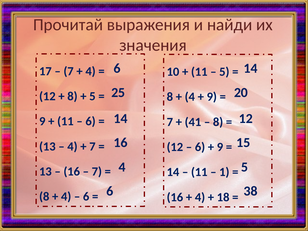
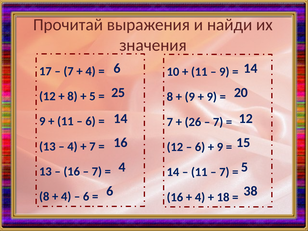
5: 5 -> 9 (224, 72)
4: 4 -> 9 (190, 97)
41: 41 -> 26 (193, 122)
8: 8 -> 7 (218, 122)
1: 1 -> 7 (224, 172)
